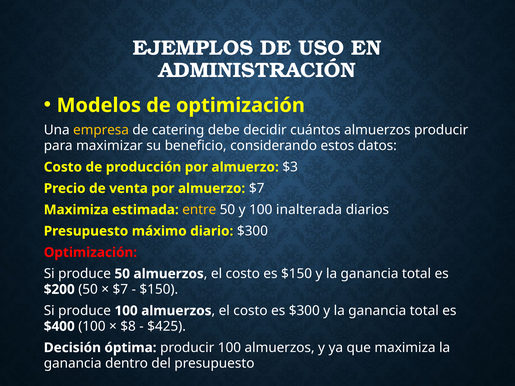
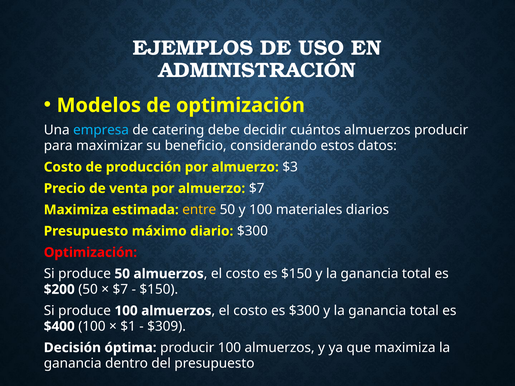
empresa colour: yellow -> light blue (101, 130)
inalterada: inalterada -> materiales (309, 210)
$8: $8 -> $1 (128, 327)
$425: $425 -> $309 (167, 327)
